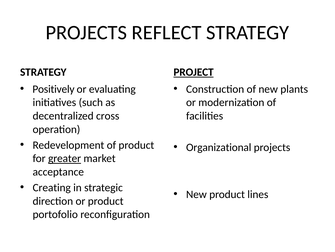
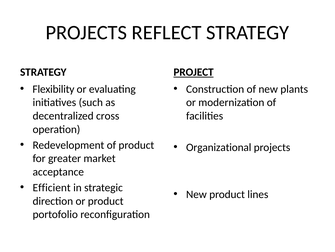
Positively: Positively -> Flexibility (53, 89)
greater underline: present -> none (65, 158)
Creating: Creating -> Efficient (52, 187)
